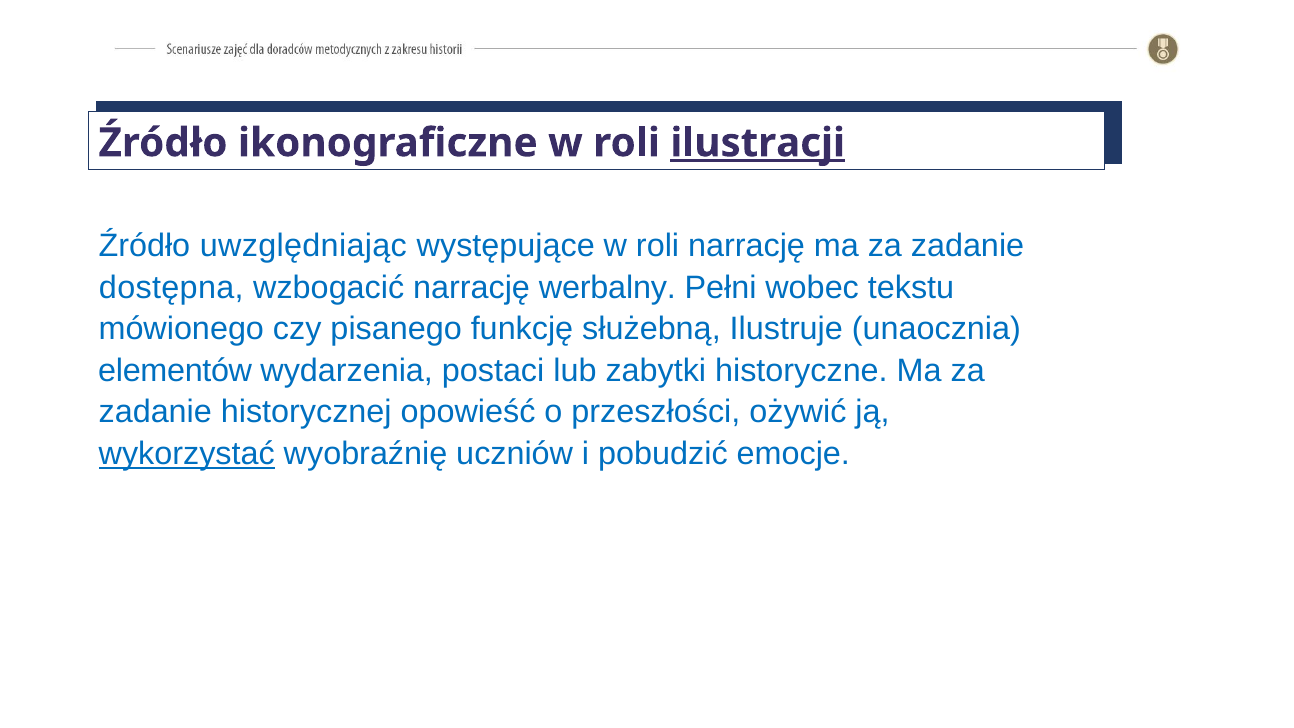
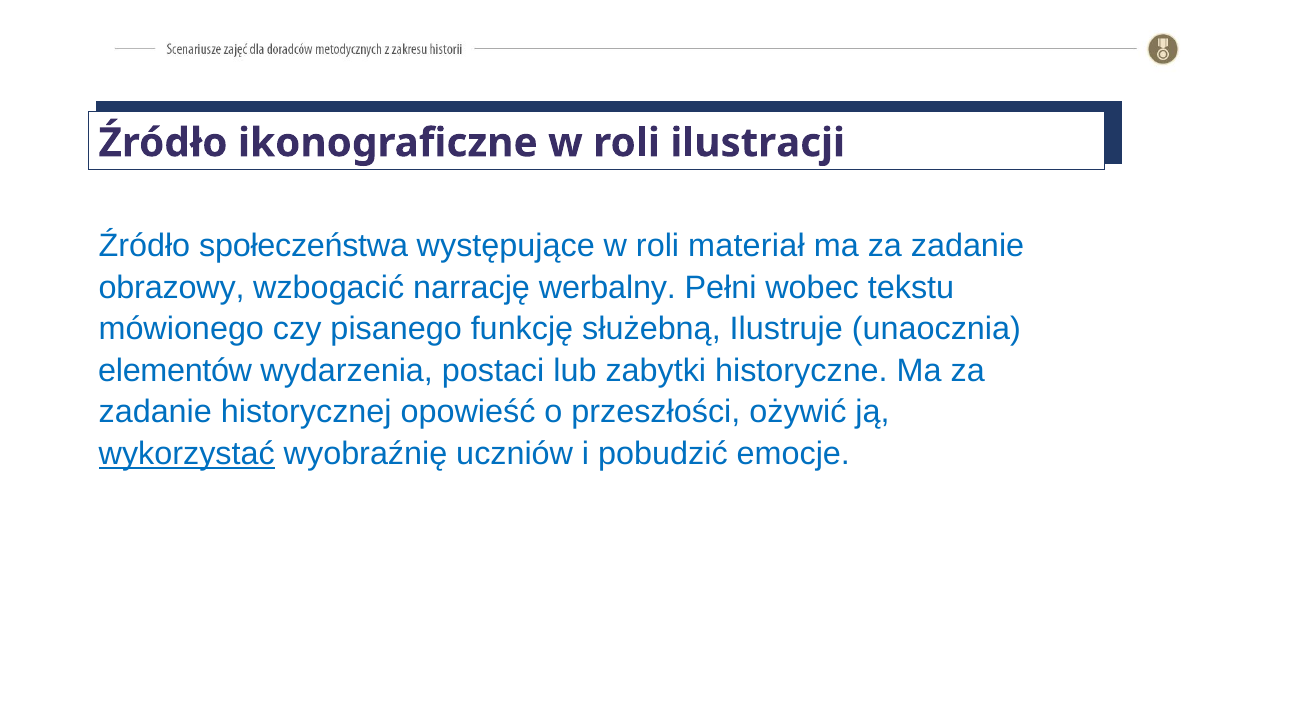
ilustracji underline: present -> none (758, 143)
uwzględniając: uwzględniając -> społeczeństwa (304, 246)
roli narrację: narrację -> materiał (746, 246)
dostępna: dostępna -> obrazowy (172, 288)
